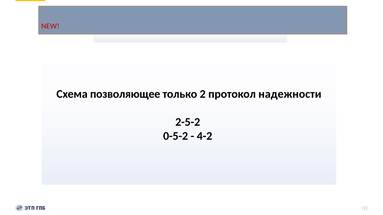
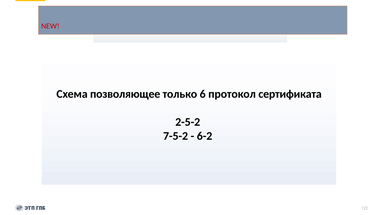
2: 2 -> 6 (203, 94)
надежности: надежности -> сертификата (290, 94)
0-5-2: 0-5-2 -> 7-5-2 (176, 136)
4-2: 4-2 -> 6-2 (205, 136)
